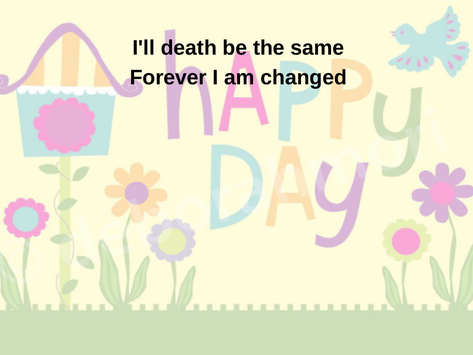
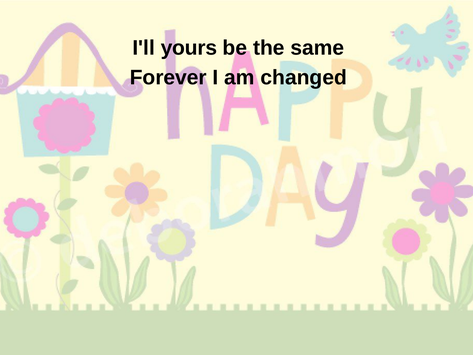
death: death -> yours (189, 48)
